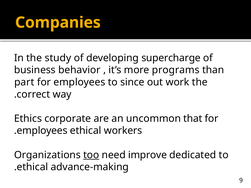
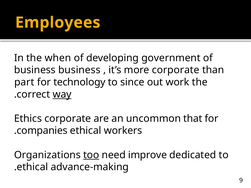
Companies: Companies -> Employees (58, 23)
study: study -> when (58, 58)
supercharge: supercharge -> government (171, 58)
business behavior: behavior -> business (79, 70)
more programs: programs -> corporate (176, 70)
employees: employees -> technology (79, 82)
way underline: none -> present (62, 94)
employees: employees -> companies (42, 131)
